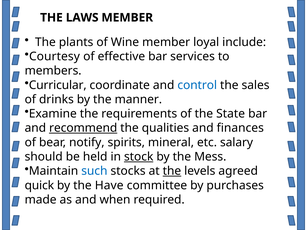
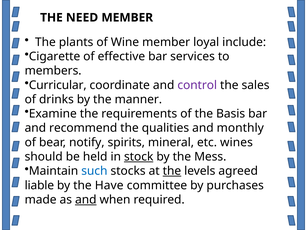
LAWS: LAWS -> NEED (82, 18)
Courtesy: Courtesy -> Cigarette (55, 57)
control colour: blue -> purple (197, 85)
State: State -> Basis (231, 114)
recommend underline: present -> none (83, 128)
finances: finances -> monthly (240, 128)
salary: salary -> wines (236, 143)
quick: quick -> liable (39, 186)
and underline: none -> present (86, 200)
